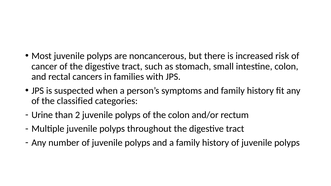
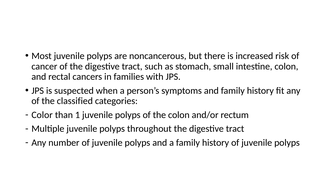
Urine: Urine -> Color (42, 115)
2: 2 -> 1 (78, 115)
